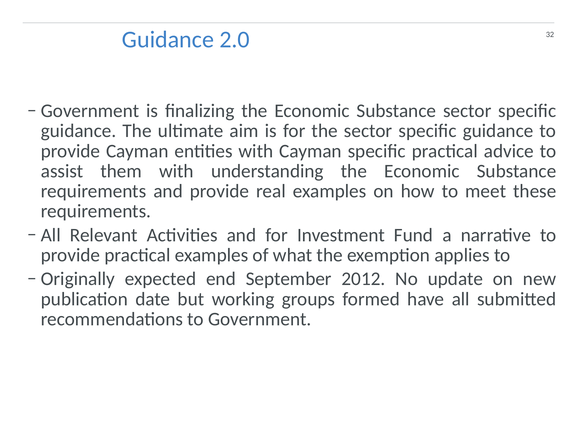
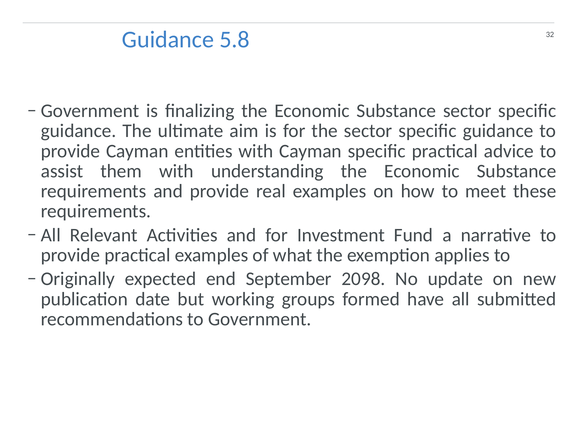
2.0: 2.0 -> 5.8 (235, 40)
2012: 2012 -> 2098 (364, 279)
